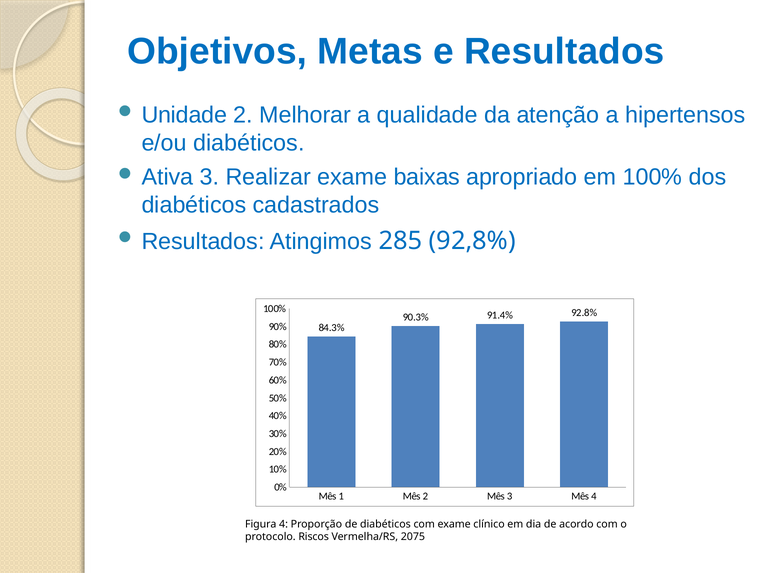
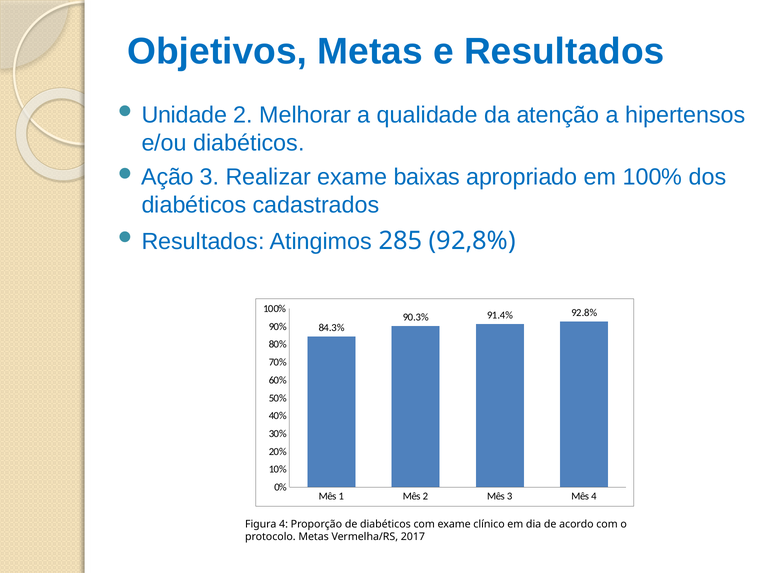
Ativa: Ativa -> Ação (168, 177)
protocolo Riscos: Riscos -> Metas (314, 537)
2075: 2075 -> 2017 (413, 537)
